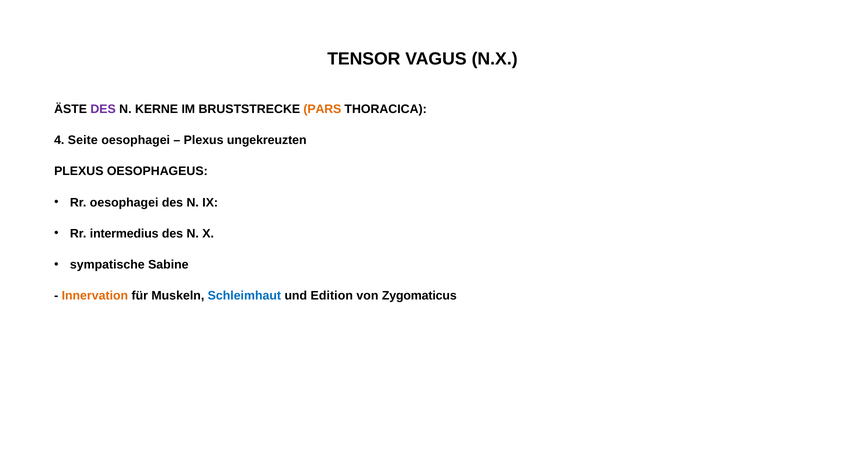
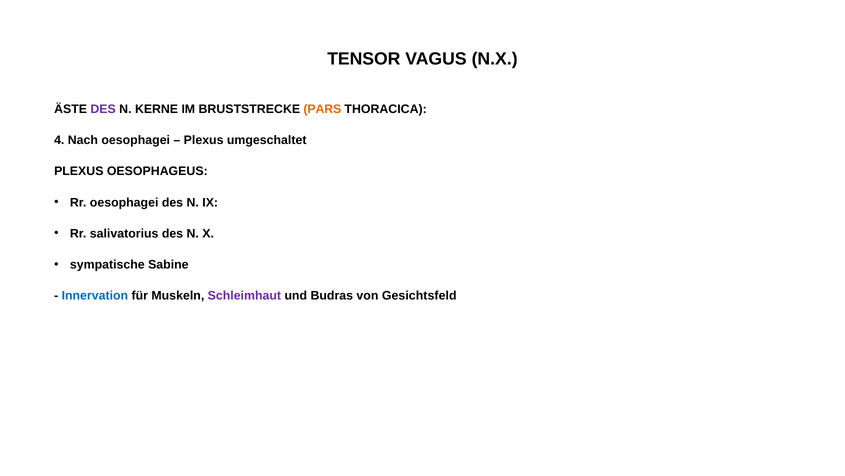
Seite: Seite -> Nach (83, 140)
ungekreuzten: ungekreuzten -> umgeschaltet (267, 140)
intermedius: intermedius -> salivatorius (124, 233)
Innervation colour: orange -> blue (95, 295)
Schleimhaut colour: blue -> purple (244, 295)
Edition: Edition -> Budras (332, 295)
Zygomaticus: Zygomaticus -> Gesichtsfeld (419, 295)
